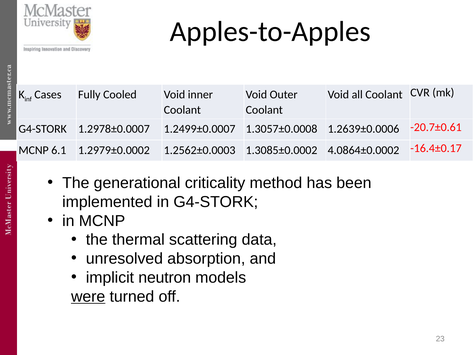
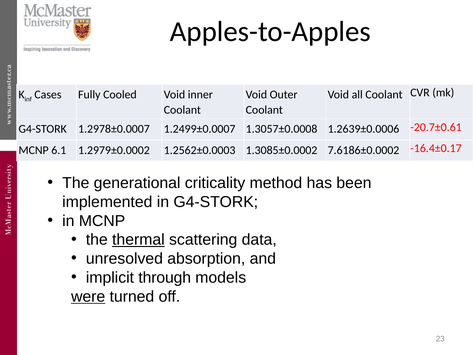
4.0864±0.0002: 4.0864±0.0002 -> 7.6186±0.0002 (363, 150)
thermal underline: none -> present (138, 240)
neutron: neutron -> through (165, 277)
